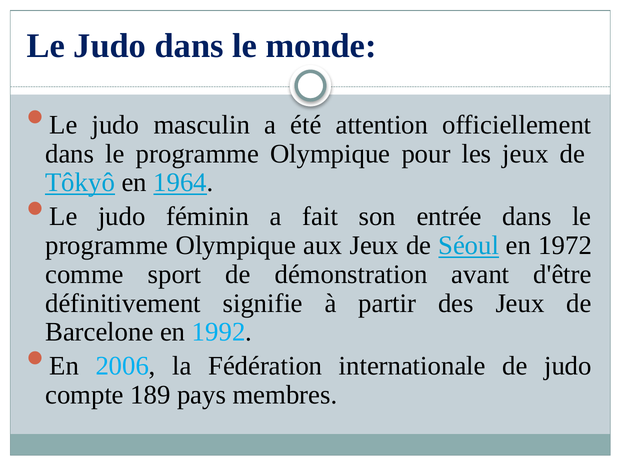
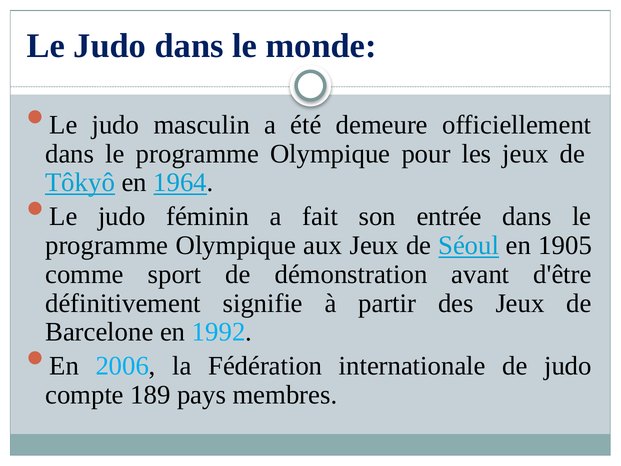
attention: attention -> demeure (382, 125)
1972: 1972 -> 1905 (565, 245)
